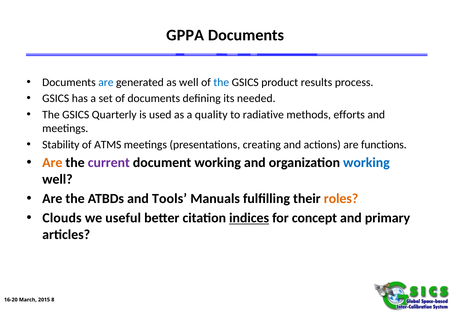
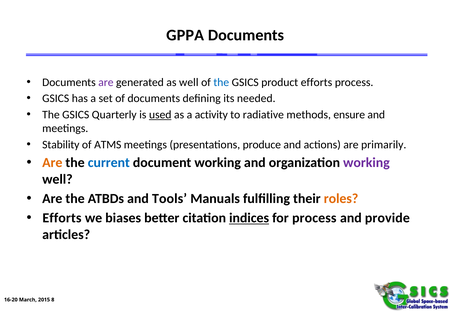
are colour: blue -> purple (106, 83)
product results: results -> efforts (316, 83)
used underline: none -> present (160, 115)
quality: quality -> activity (211, 115)
efforts: efforts -> ensure (349, 115)
creating: creating -> produce (262, 145)
functions: functions -> primarily (384, 145)
current colour: purple -> blue (109, 163)
working colour: blue -> purple (366, 163)
Clouds: Clouds -> Efforts (62, 218)
useful: useful -> biases (123, 218)
for concept: concept -> process (314, 218)
primary: primary -> provide (387, 218)
